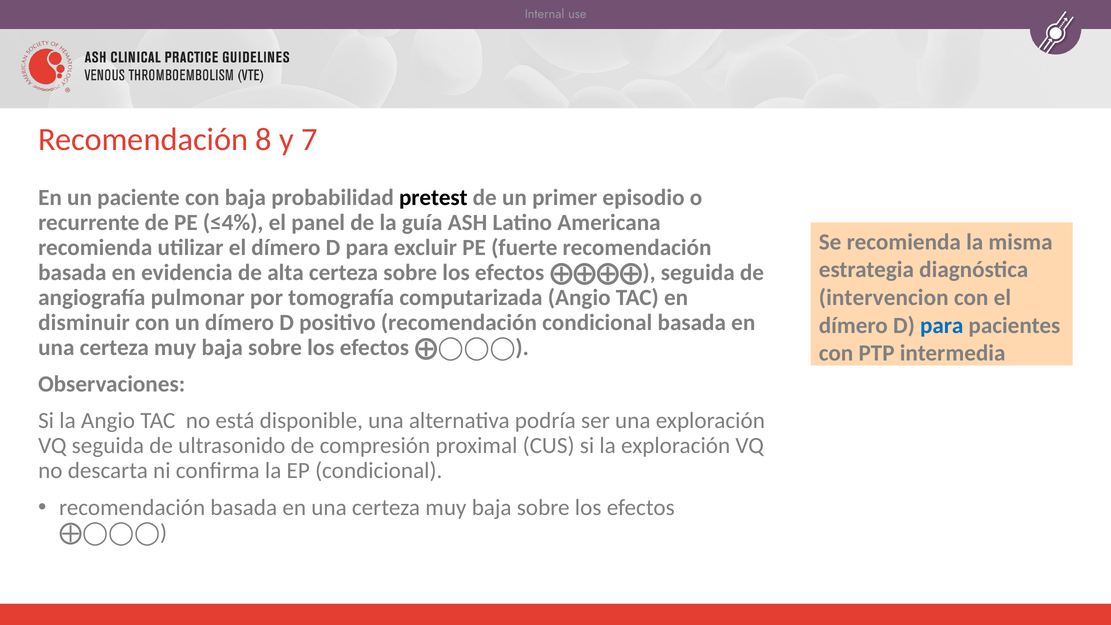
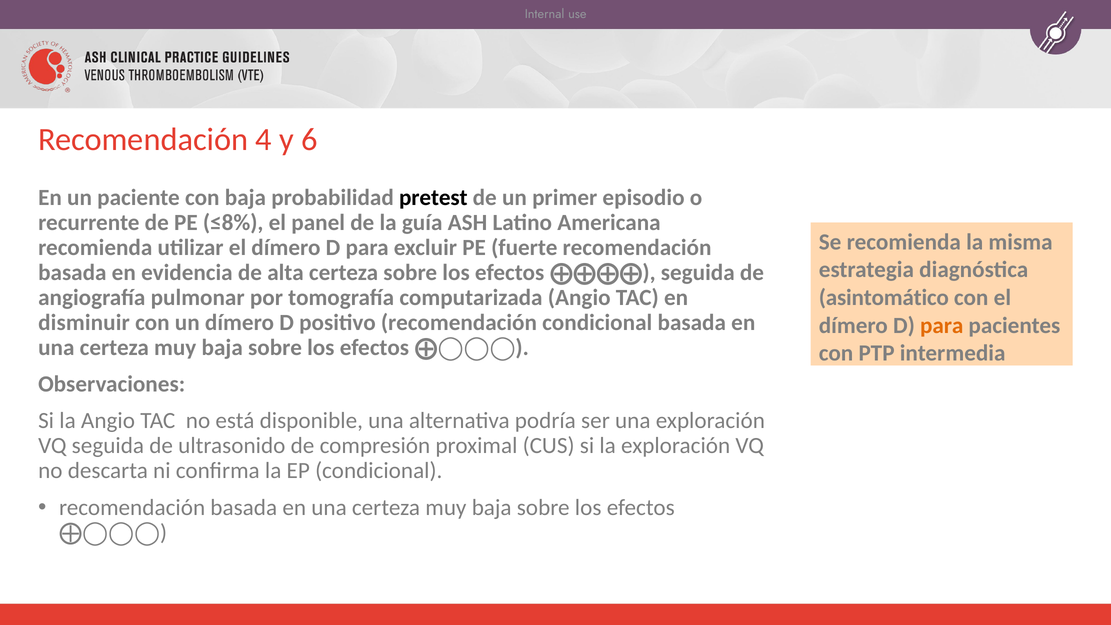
8: 8 -> 4 (264, 139)
7: 7 -> 6 (309, 139)
≤4%: ≤4% -> ≤8% (233, 223)
intervencion: intervencion -> asintomático (884, 298)
para colour: blue -> orange (942, 325)
